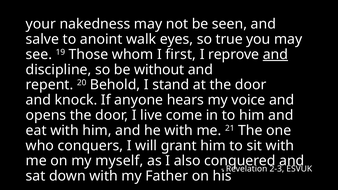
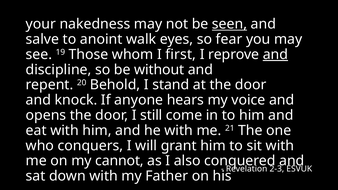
seen underline: none -> present (230, 24)
true: true -> fear (229, 39)
live: live -> still (151, 115)
myself: myself -> cannot (119, 161)
